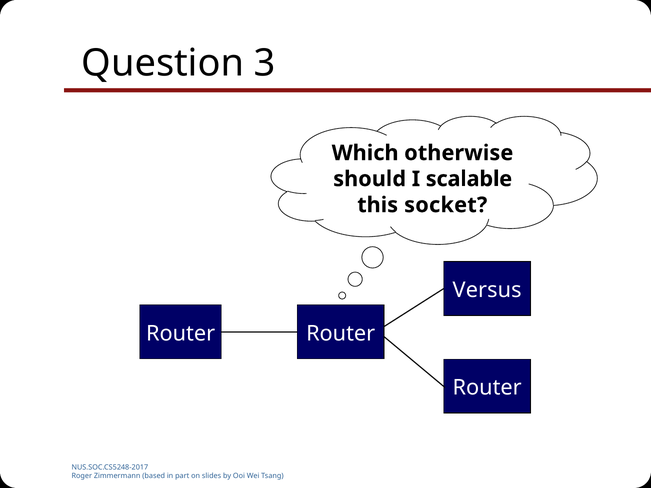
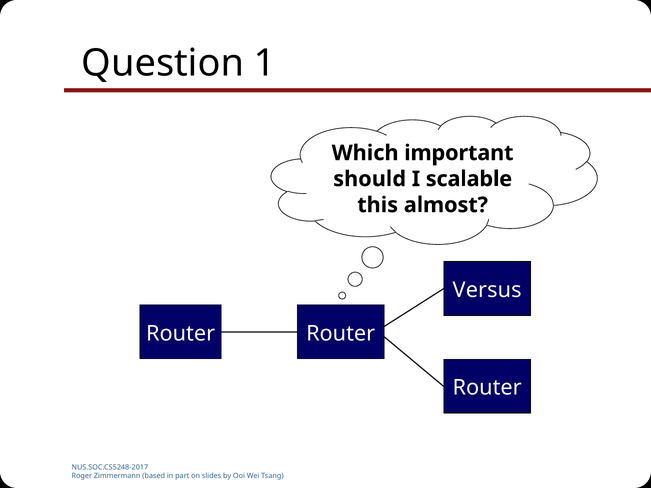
3: 3 -> 1 (265, 63)
otherwise: otherwise -> important (459, 153)
socket: socket -> almost (446, 205)
